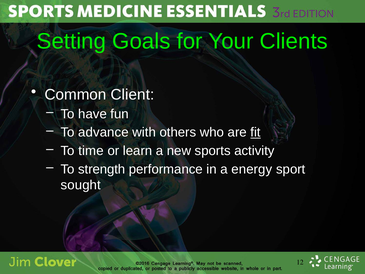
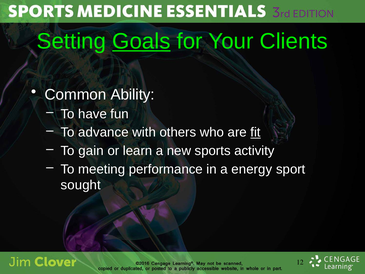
Goals underline: none -> present (141, 41)
Client: Client -> Ability (133, 94)
time: time -> gain (91, 151)
strength: strength -> meeting (102, 169)
